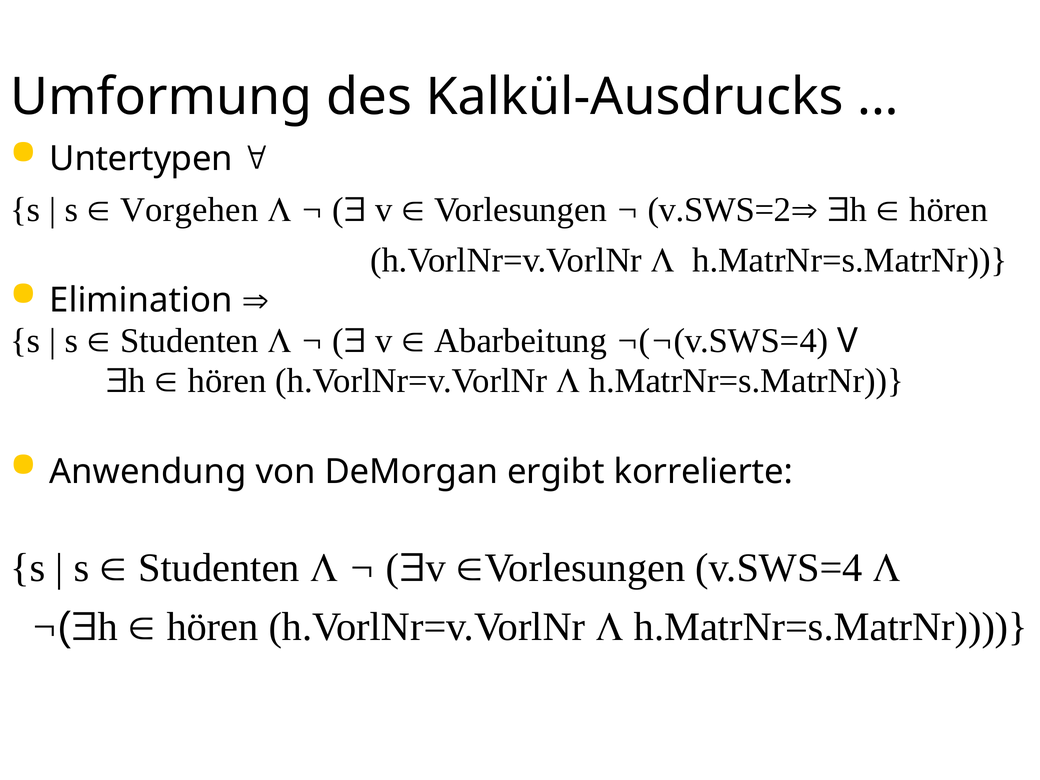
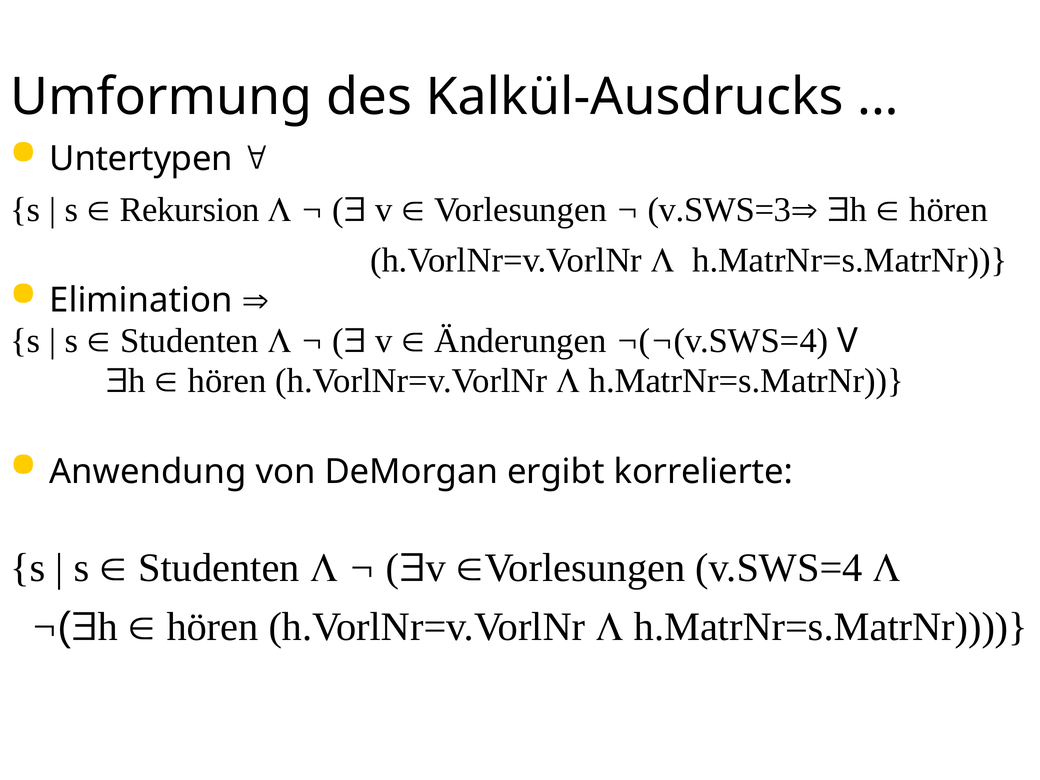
Vorgehen: Vorgehen -> Rekursion (190, 210)
v.SWS=2: v.SWS=2 -> v.SWS=3 (719, 210)
Abarbeitung: Abarbeitung -> Änderungen (521, 341)
